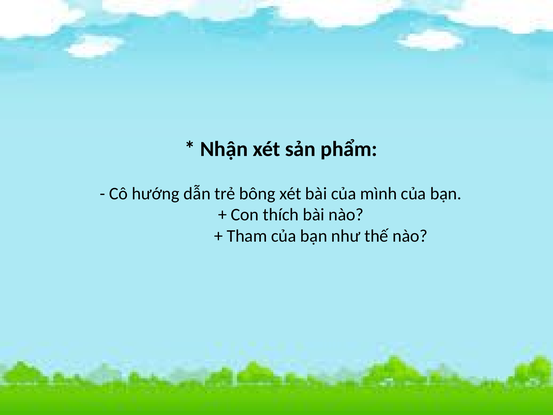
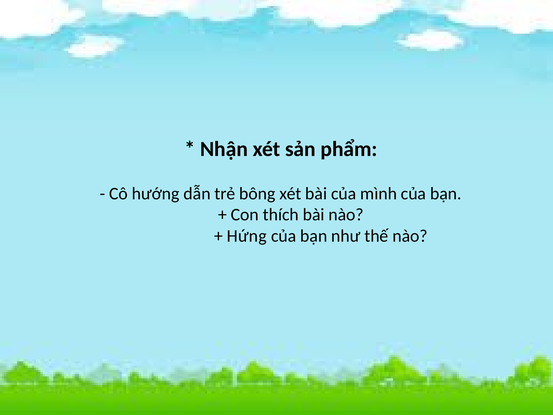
Tham: Tham -> Hứng (247, 236)
